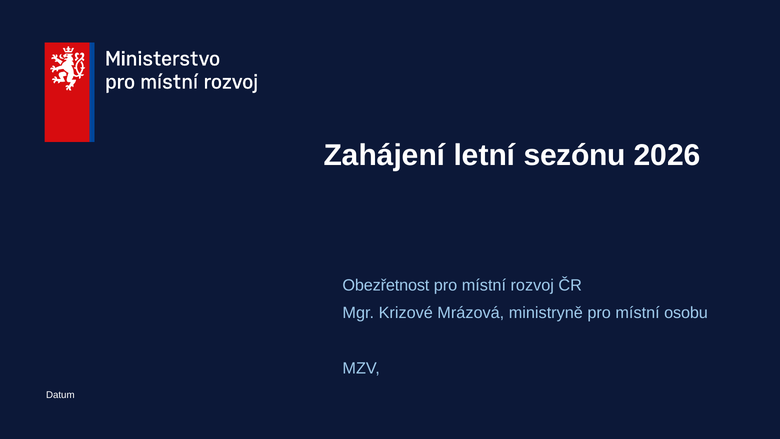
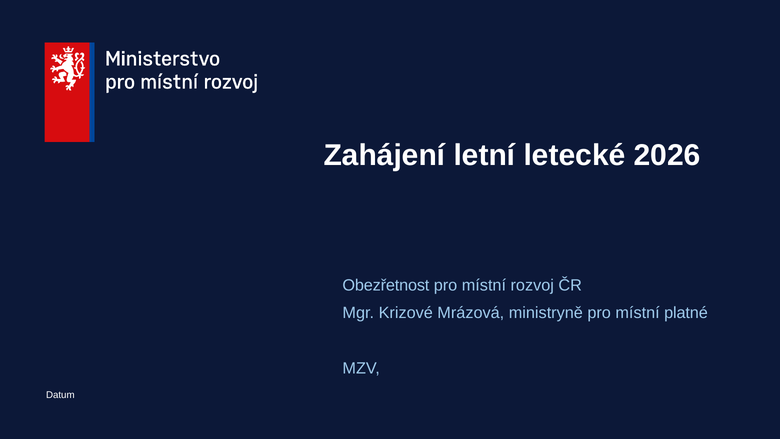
sezónu: sezónu -> letecké (575, 155)
osobu: osobu -> platné (686, 313)
